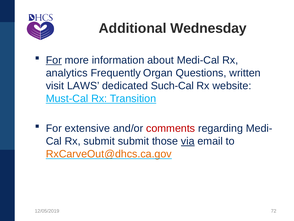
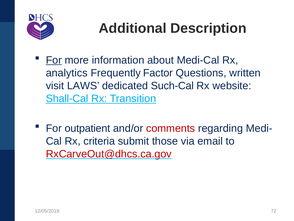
Wednesday: Wednesday -> Description (208, 28)
Organ: Organ -> Factor (158, 73)
Must-Cal: Must-Cal -> Shall-Cal (67, 98)
extensive: extensive -> outpatient (87, 128)
Rx submit: submit -> criteria (99, 141)
via underline: present -> none (188, 141)
RxCarveOut@dhcs.ca.gov colour: orange -> red (109, 154)
